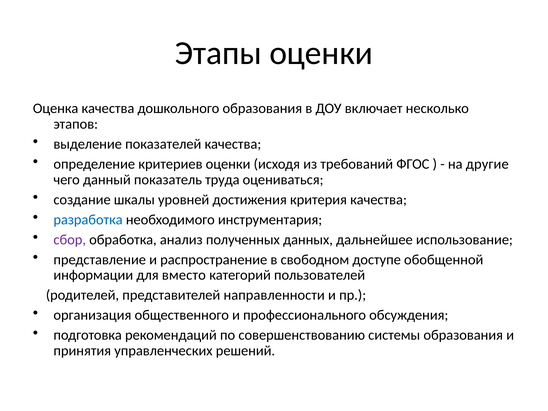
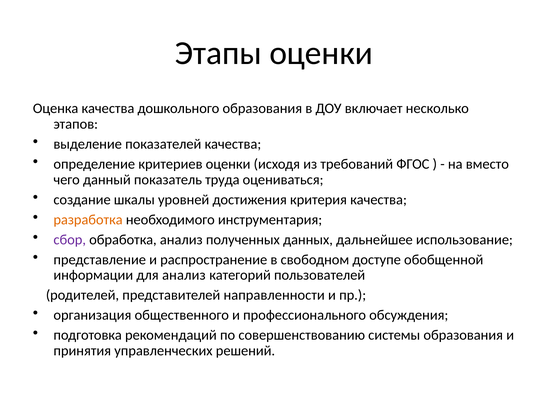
другие: другие -> вместо (487, 164)
разработка colour: blue -> orange (88, 220)
для вместо: вместо -> анализ (184, 275)
